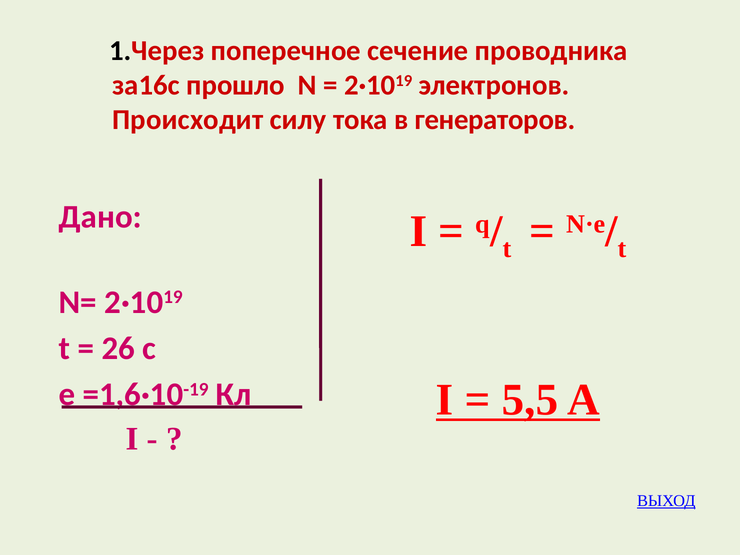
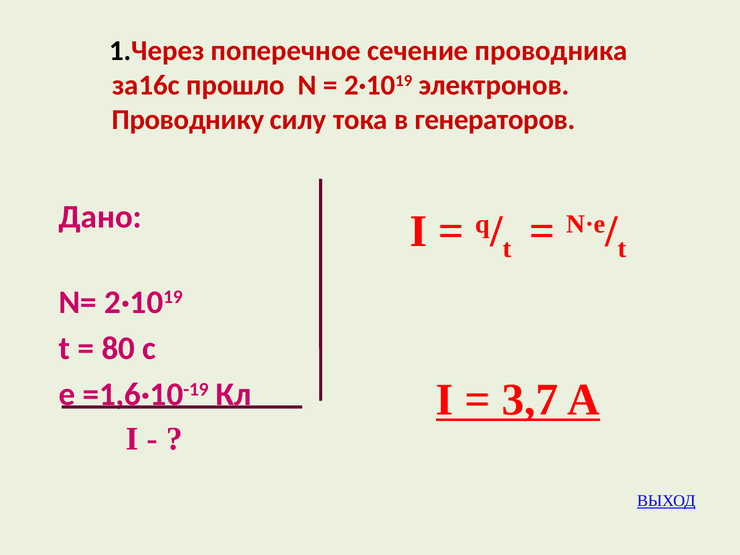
Происходит: Происходит -> Проводнику (188, 120)
26: 26 -> 80 (118, 349)
5,5: 5,5 -> 3,7 (530, 400)
